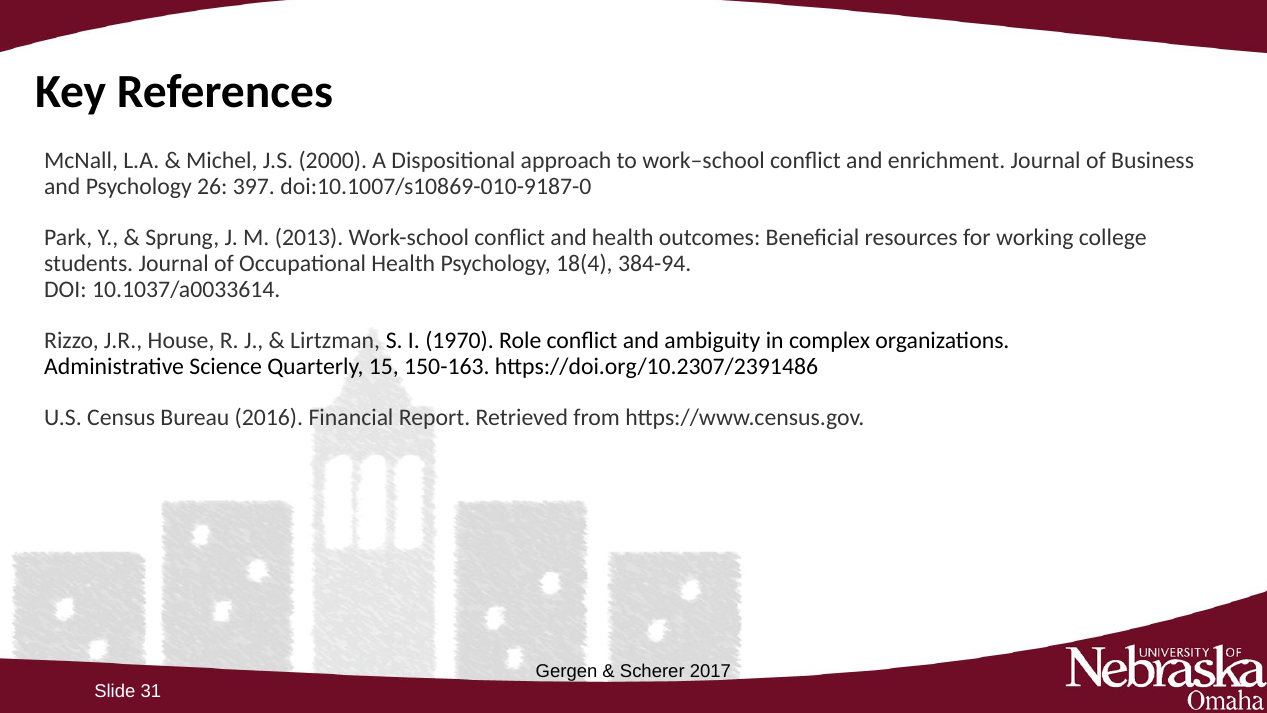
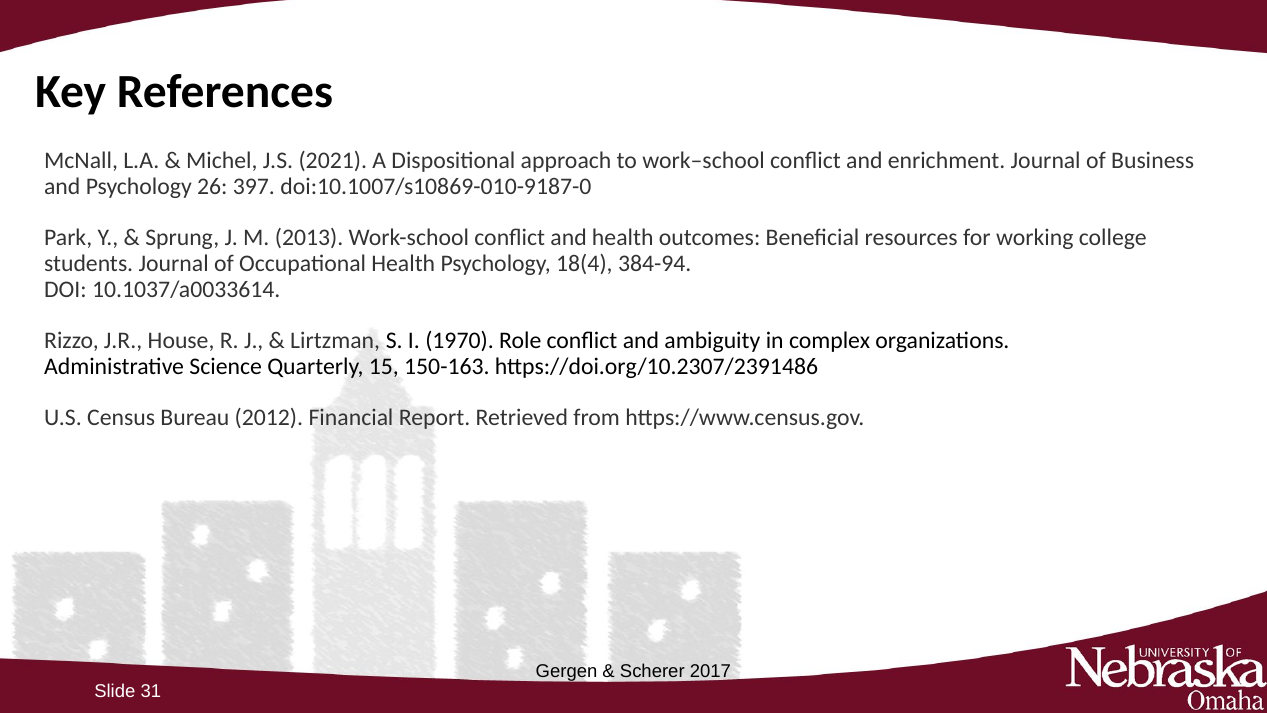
2000: 2000 -> 2021 (333, 161)
2016: 2016 -> 2012 (269, 417)
